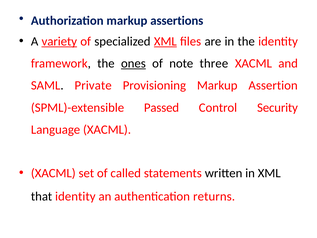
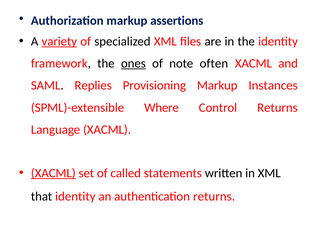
XML underline: present -> none (165, 41)
three: three -> often (214, 63)
Private: Private -> Replies (93, 85)
Assertion: Assertion -> Instances (273, 85)
Passed: Passed -> Where (162, 107)
Control Security: Security -> Returns (277, 107)
XACML underline: none -> present (53, 173)
